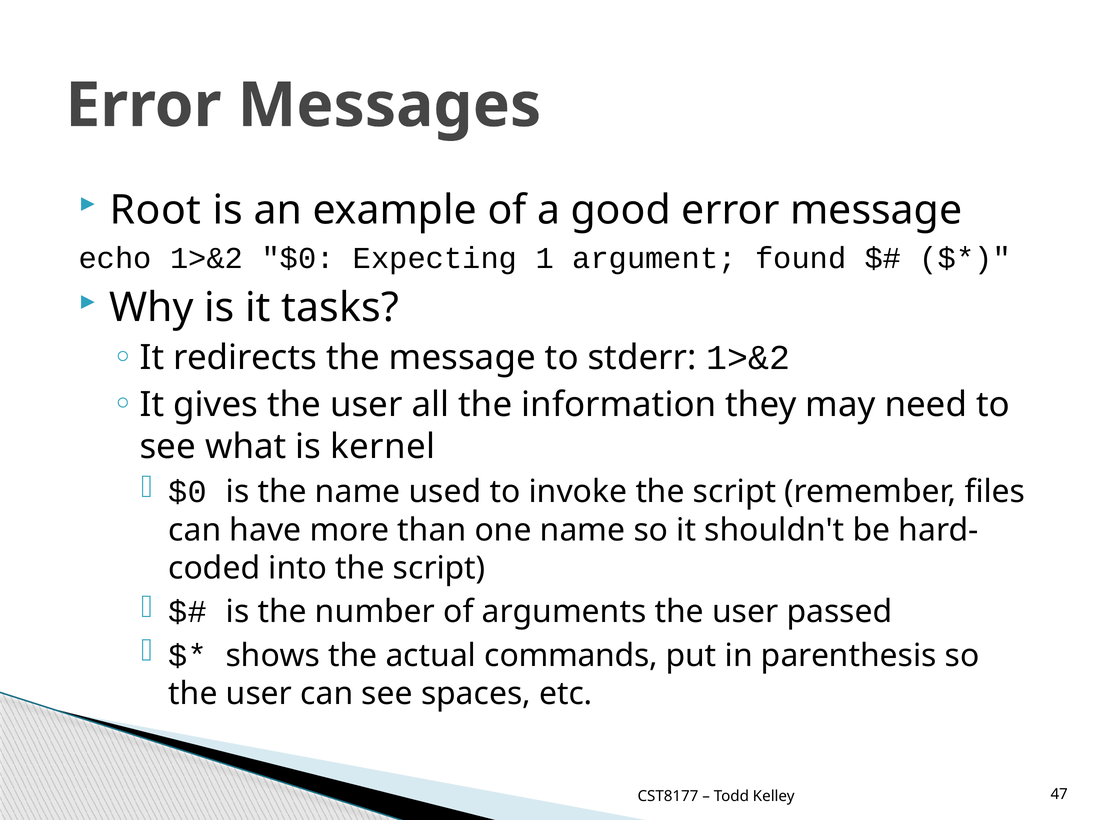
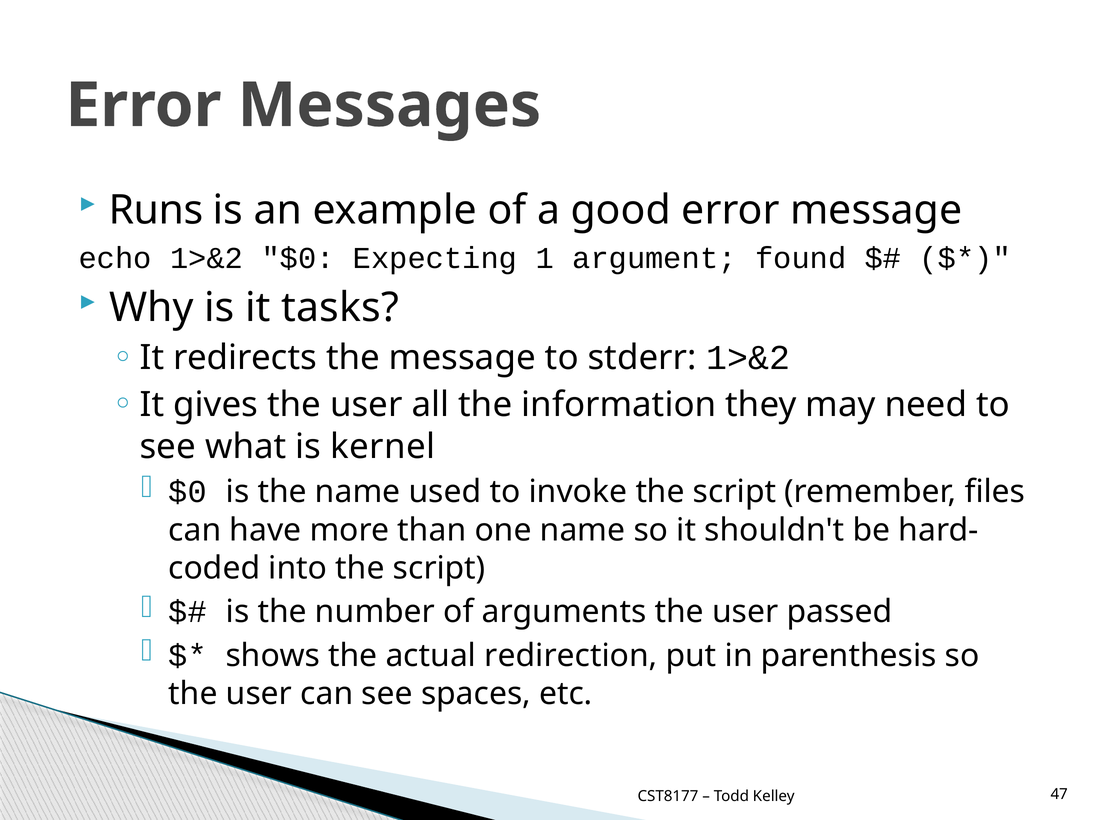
Root: Root -> Runs (156, 210)
commands: commands -> redirection (571, 656)
